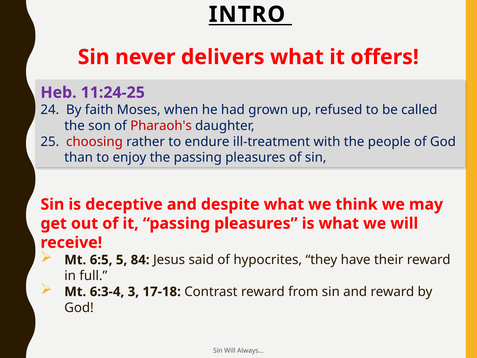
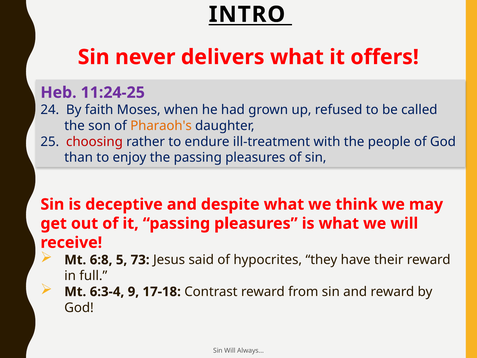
Pharaoh's colour: red -> orange (161, 126)
6:5: 6:5 -> 6:8 (101, 260)
84: 84 -> 73 (140, 260)
3: 3 -> 9 (133, 292)
